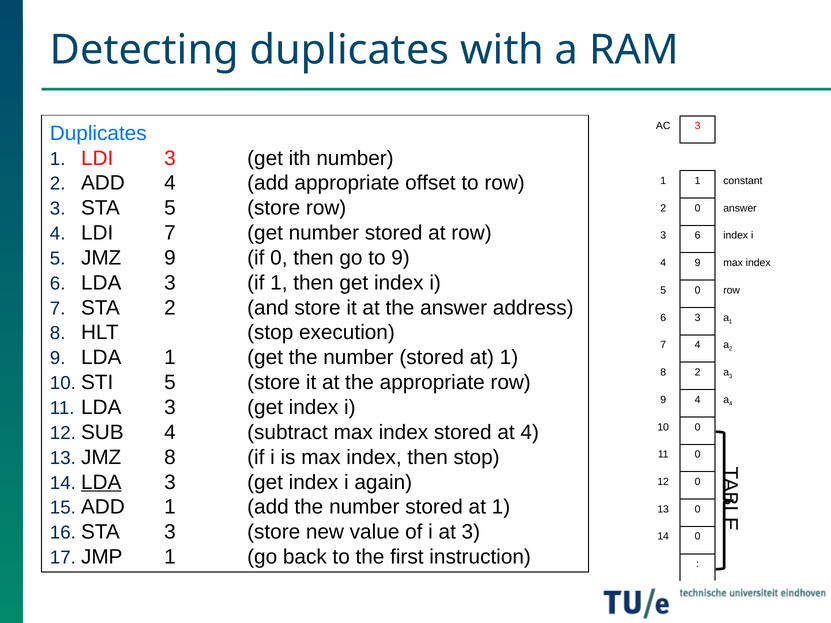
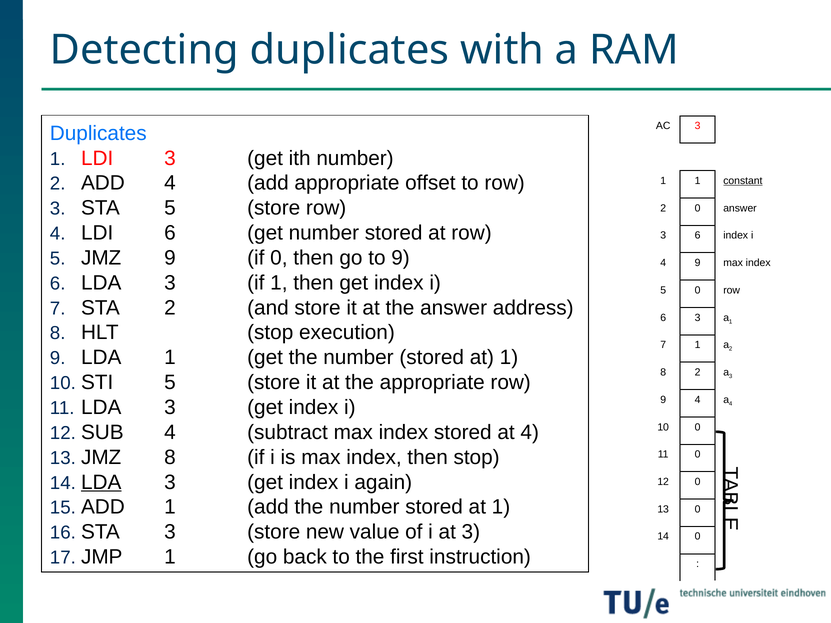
constant underline: none -> present (743, 181)
LDI 7: 7 -> 6 (170, 233)
7 4: 4 -> 1 (698, 345)
